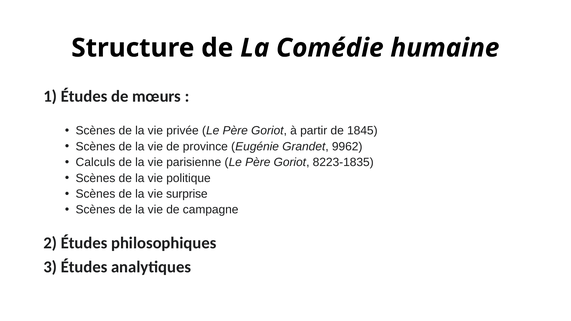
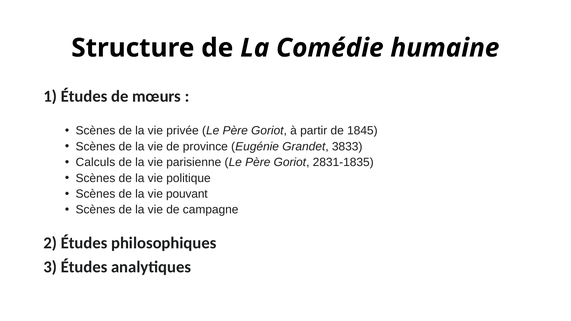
9962: 9962 -> 3833 (347, 147)
8223-1835: 8223-1835 -> 2831-1835 (343, 162)
surprise: surprise -> pouvant (187, 194)
